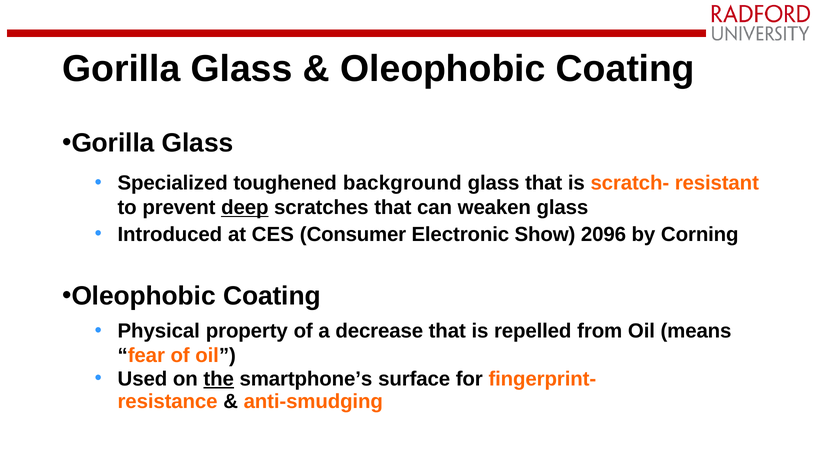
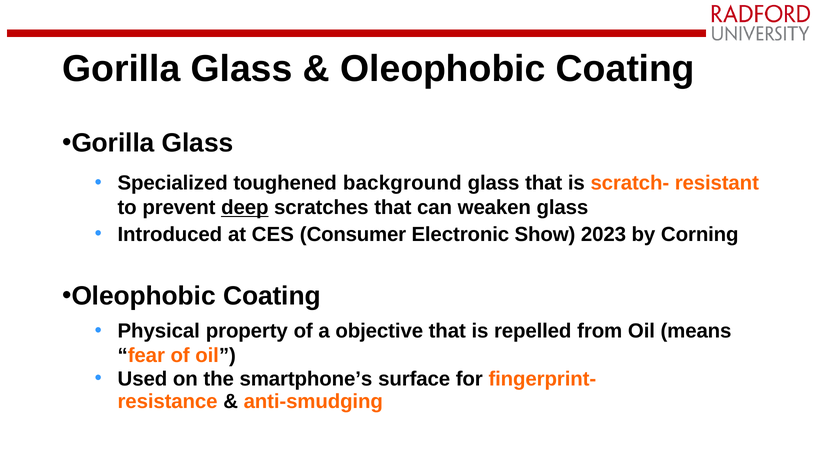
2096: 2096 -> 2023 (604, 234)
decrease: decrease -> objective (379, 331)
the underline: present -> none (219, 379)
